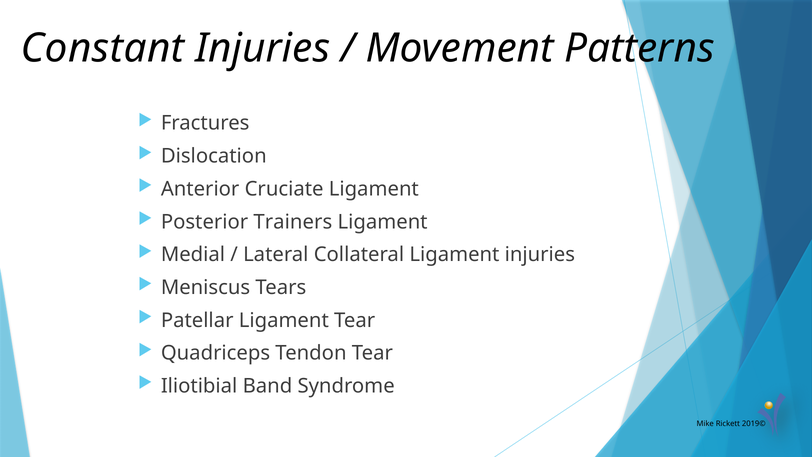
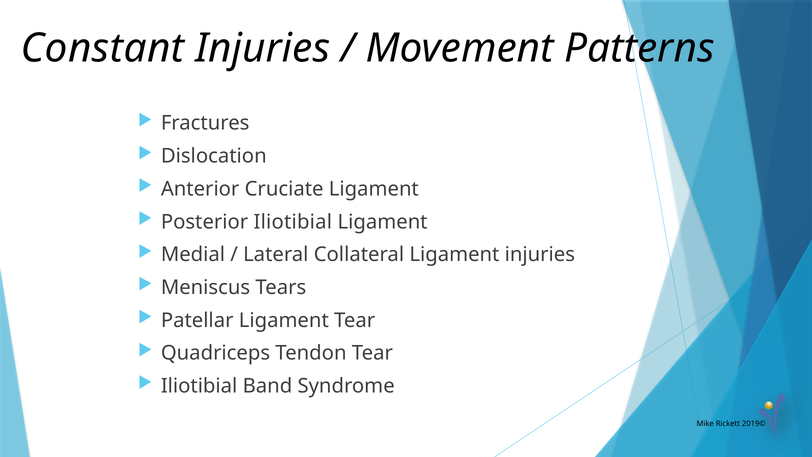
Posterior Trainers: Trainers -> Iliotibial (293, 222)
